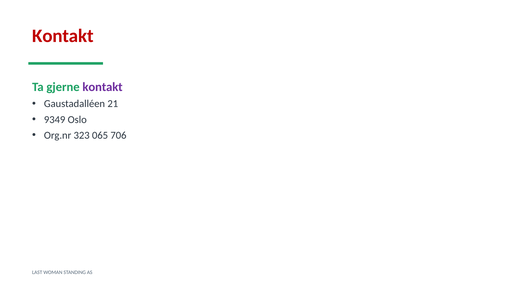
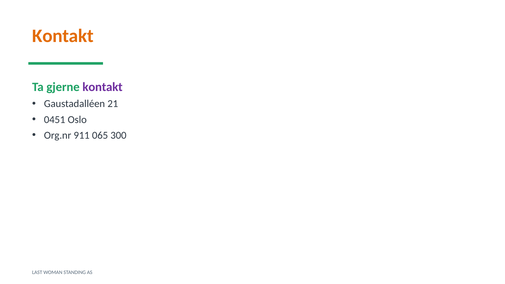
Kontakt colour: red -> orange (63, 36)
9349: 9349 -> 0451 (55, 120)
323: 323 -> 911 (82, 135)
706: 706 -> 300 (118, 135)
